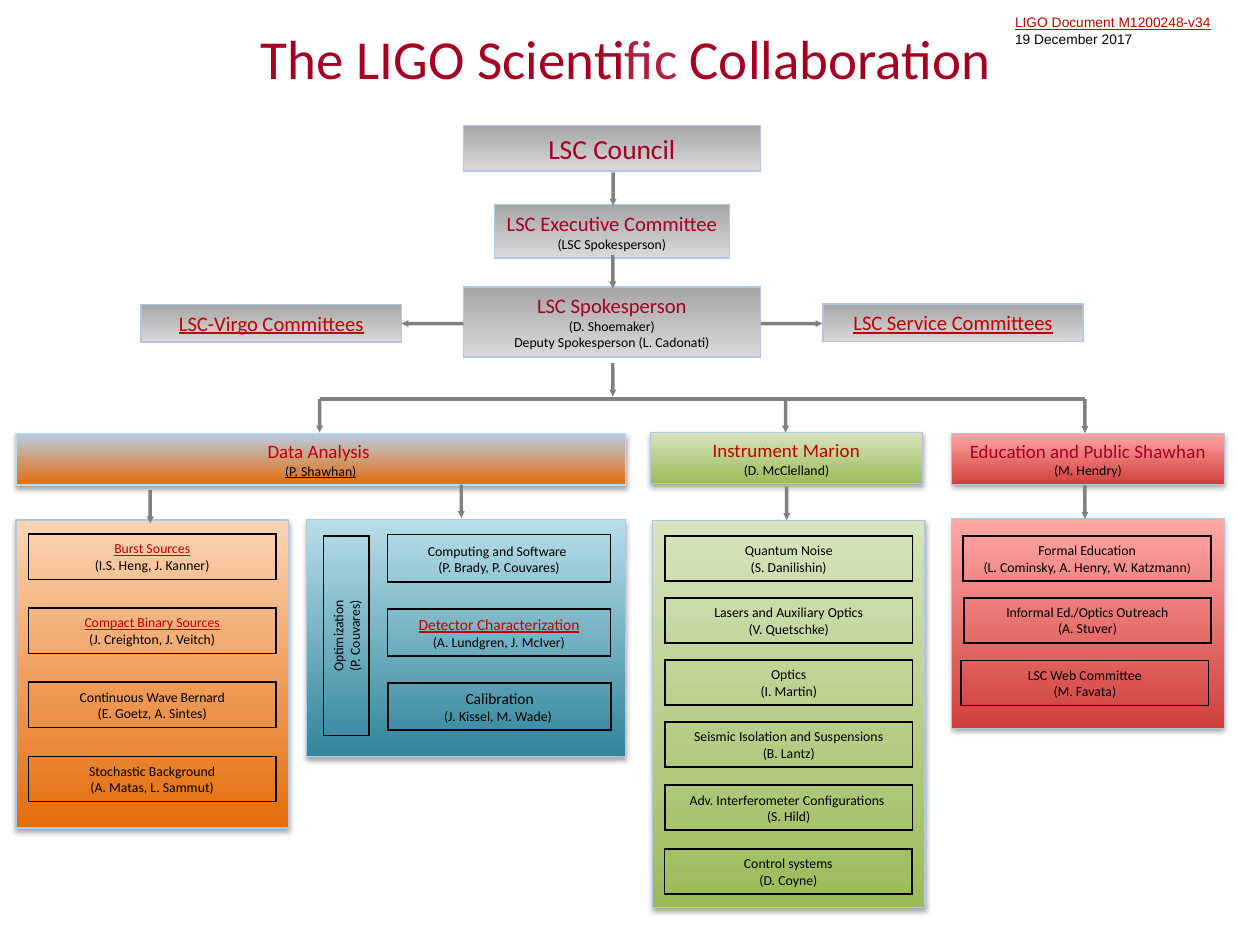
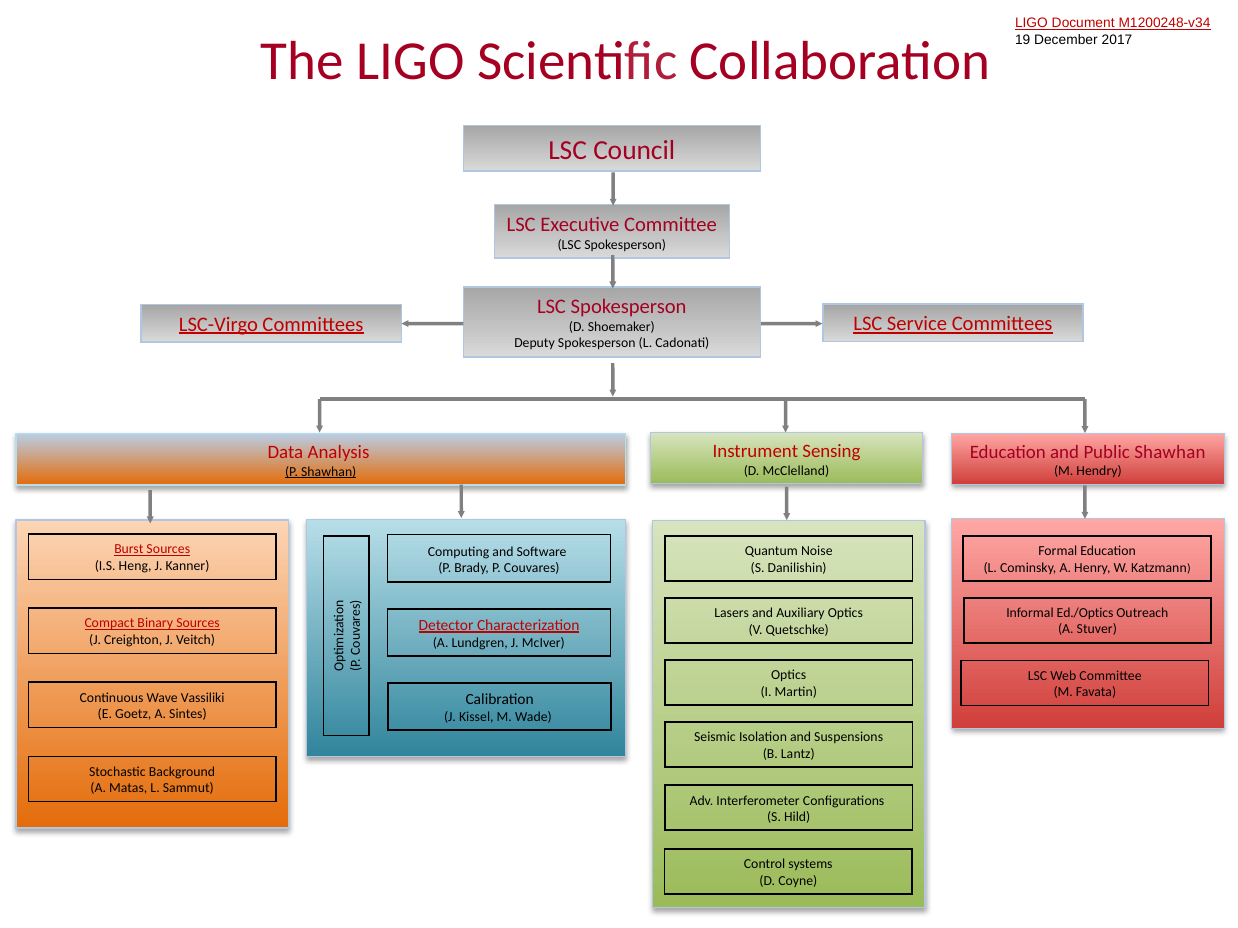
Marion: Marion -> Sensing (831, 451)
Bernard: Bernard -> Vassiliki (203, 698)
